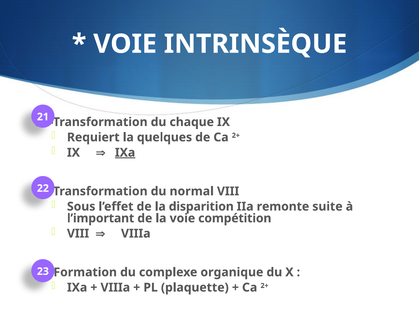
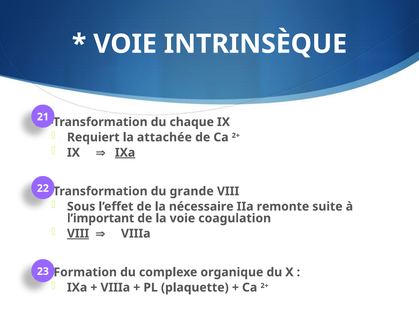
quelques: quelques -> attachée (164, 137)
normal: normal -> grande (192, 191)
disparition: disparition -> nécessaire (201, 206)
compétition: compétition -> coagulation (235, 218)
VIII underline: none -> present (78, 233)
